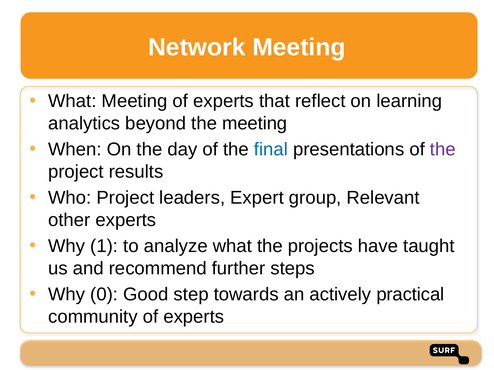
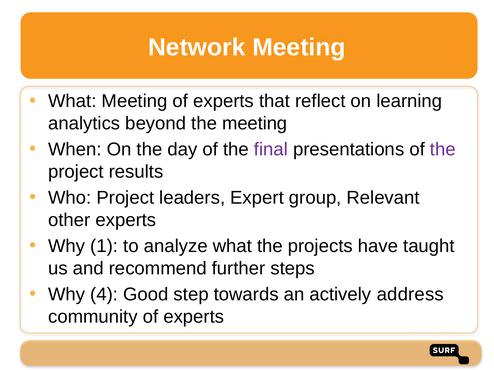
final colour: blue -> purple (271, 150)
0: 0 -> 4 (104, 295)
practical: practical -> address (410, 295)
